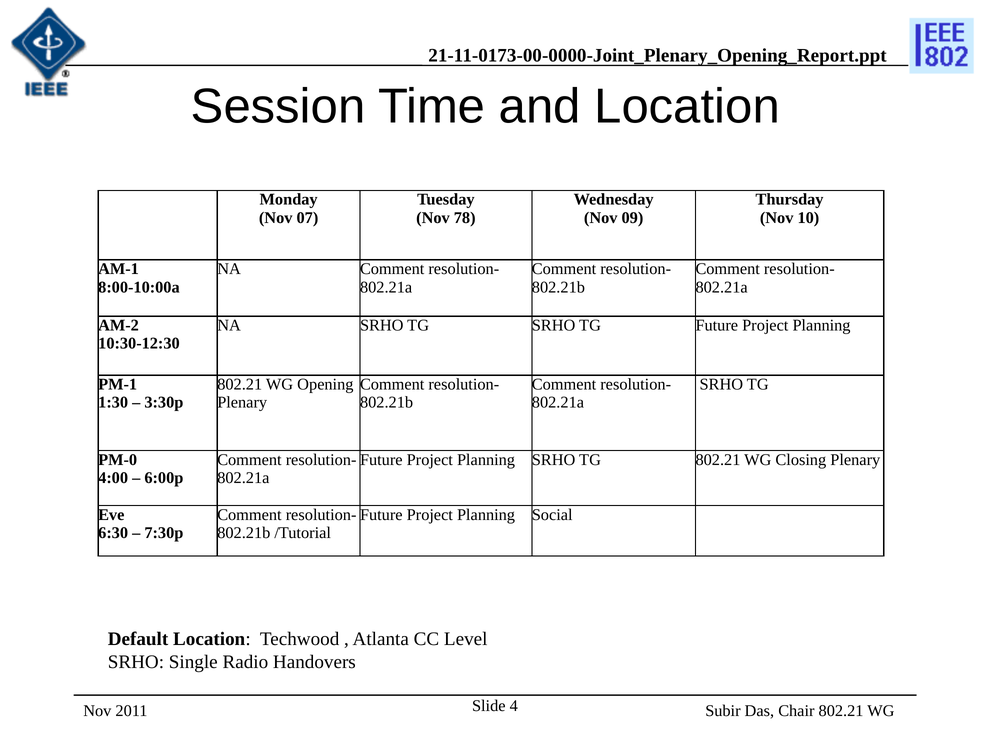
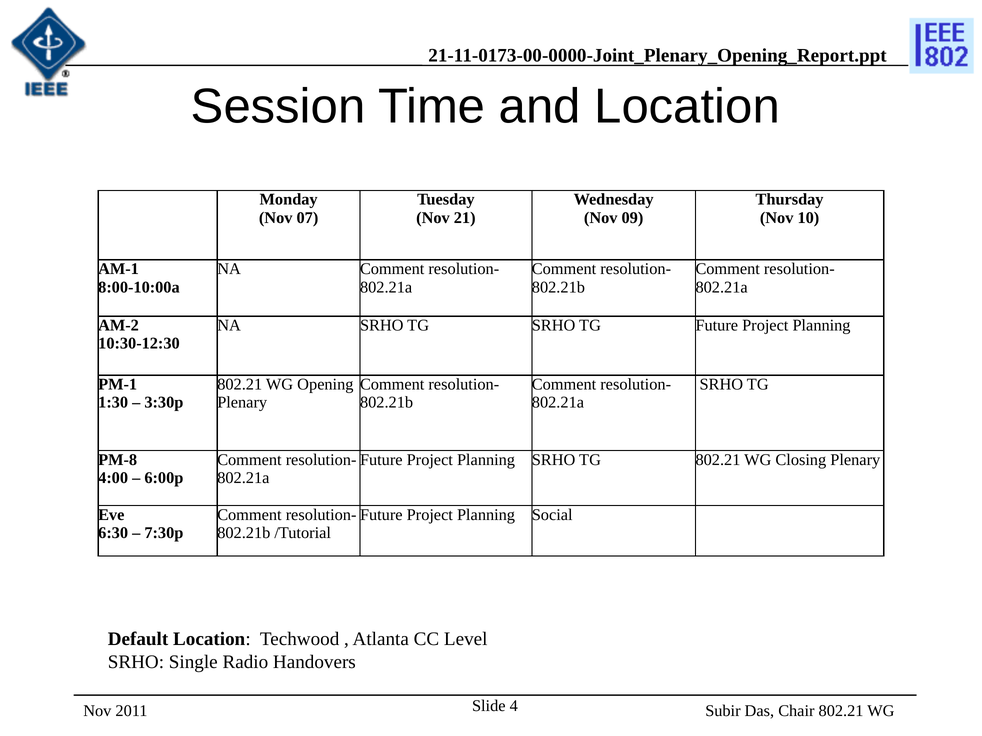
78: 78 -> 21 (465, 218)
PM-0: PM-0 -> PM-8 (118, 460)
